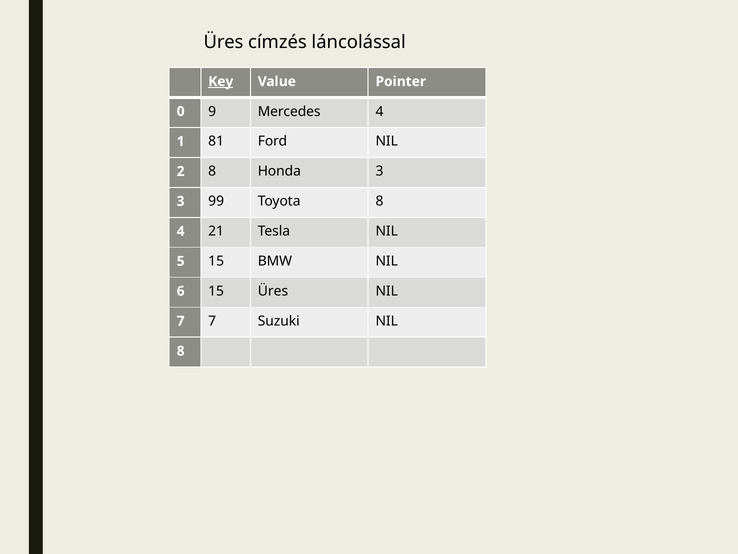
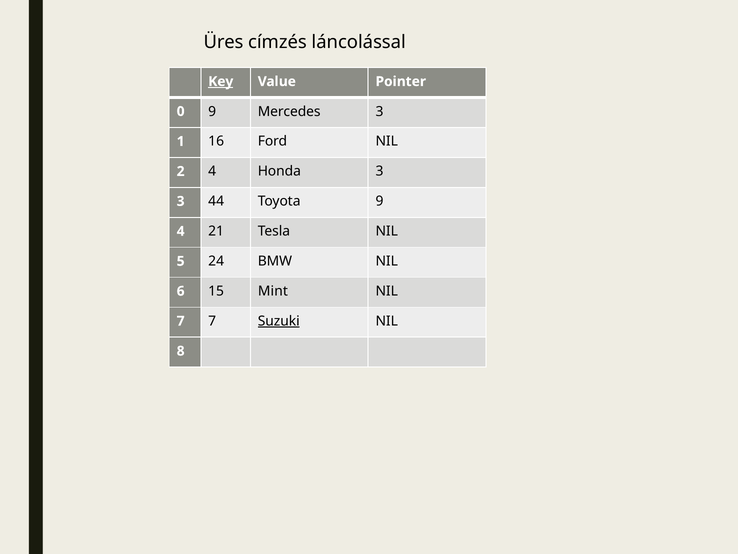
Mercedes 4: 4 -> 3 (379, 111)
81: 81 -> 16 (216, 141)
2 8: 8 -> 4 (212, 171)
99: 99 -> 44 (216, 201)
Toyota 8: 8 -> 9 (379, 201)
5 15: 15 -> 24 (216, 261)
15 Üres: Üres -> Mint (273, 291)
Suzuki underline: none -> present (279, 321)
